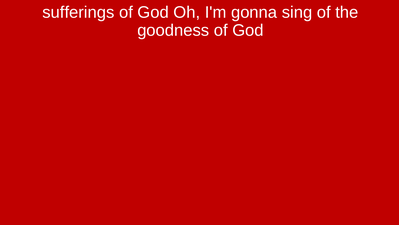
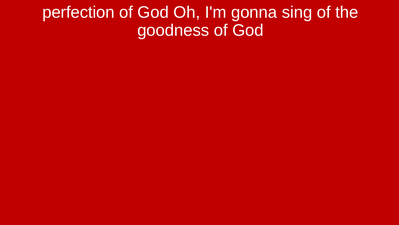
sufferings: sufferings -> perfection (78, 12)
